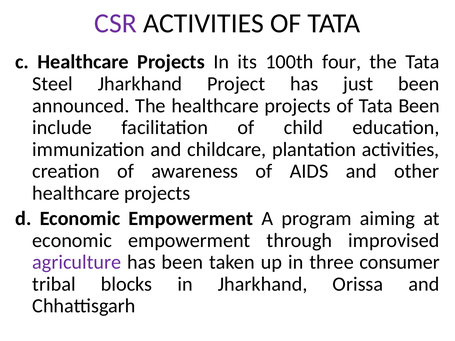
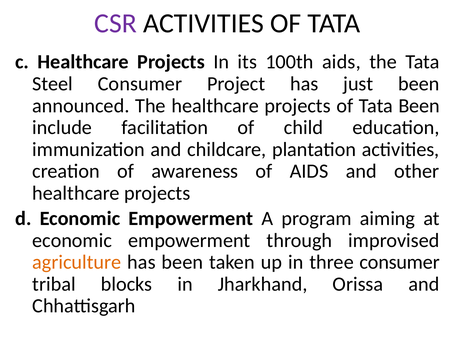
100th four: four -> aids (341, 62)
Steel Jharkhand: Jharkhand -> Consumer (140, 84)
agriculture colour: purple -> orange (77, 262)
